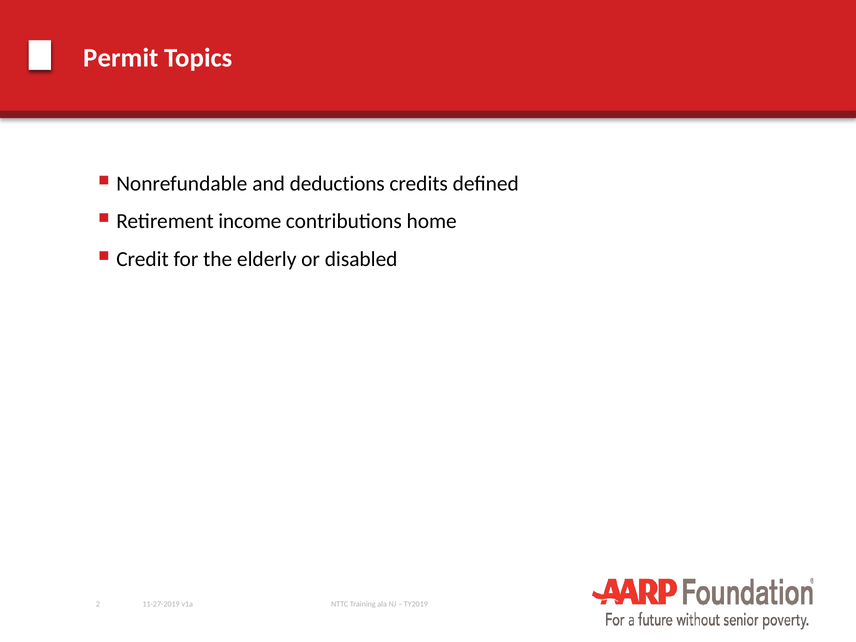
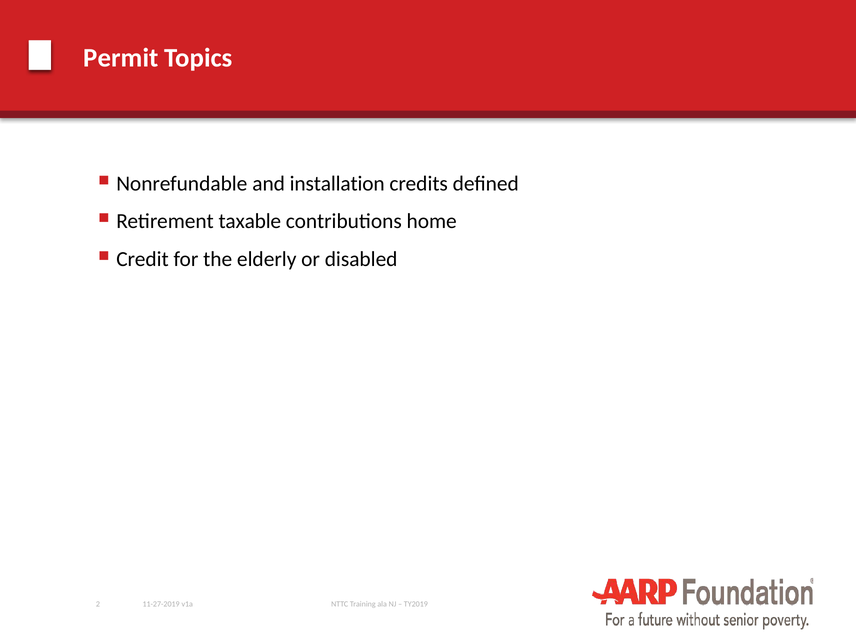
deductions: deductions -> installation (337, 184)
income: income -> taxable (250, 221)
